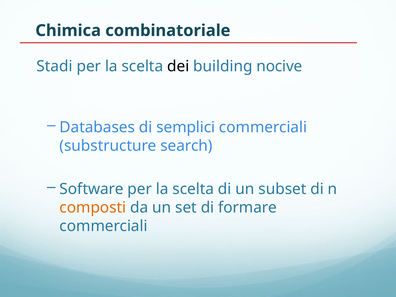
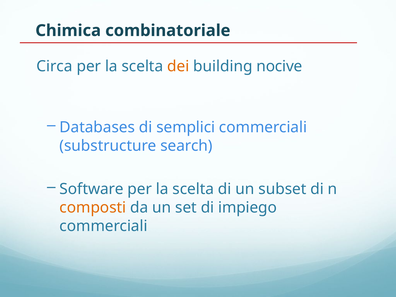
Stadi: Stadi -> Circa (54, 66)
dei colour: black -> orange (178, 66)
formare: formare -> impiego (248, 207)
